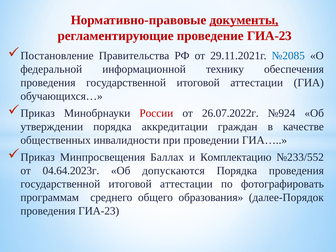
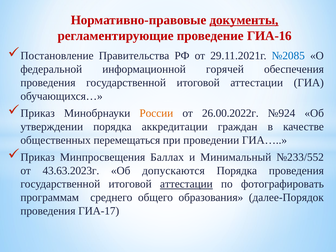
проведение ГИА-23: ГИА-23 -> ГИА-16 (269, 36)
технику: технику -> горячей (225, 69)
России colour: red -> orange (156, 113)
26.07.2022г: 26.07.2022г -> 26.00.2022г (230, 113)
инвалидности: инвалидности -> перемещаться (127, 140)
Комплектацию: Комплектацию -> Минимальный (236, 157)
04.64.2023г: 04.64.2023г -> 43.63.2023г (71, 171)
аттестации underline: none -> present (186, 184)
проведения ГИА-23: ГИА-23 -> ГИА-17 (99, 211)
